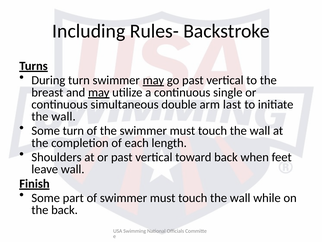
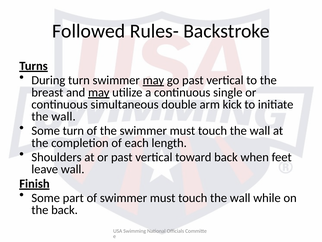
Including: Including -> Followed (89, 31)
last: last -> kick (232, 104)
